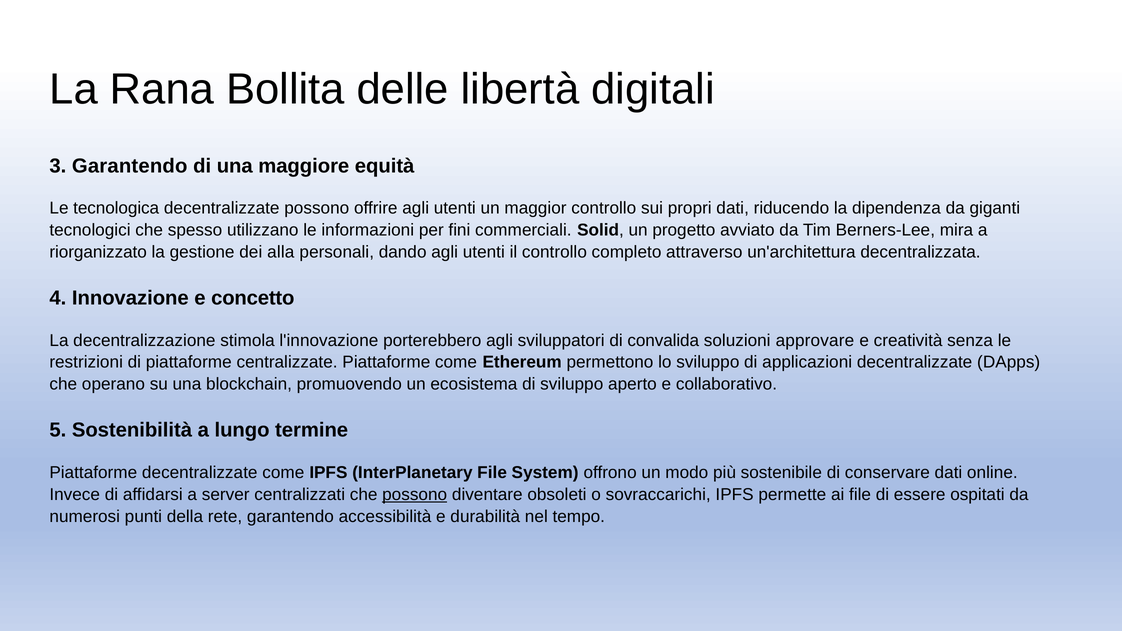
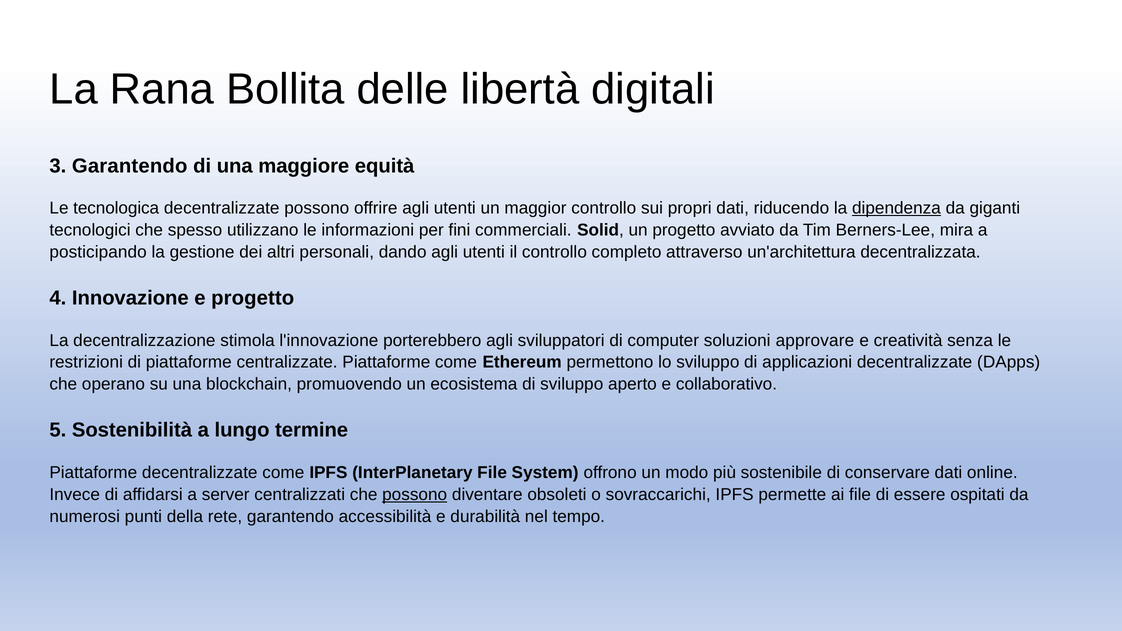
dipendenza underline: none -> present (896, 208)
riorganizzato: riorganizzato -> posticipando (98, 252)
alla: alla -> altri (281, 252)
e concetto: concetto -> progetto (253, 298)
convalida: convalida -> computer (663, 340)
